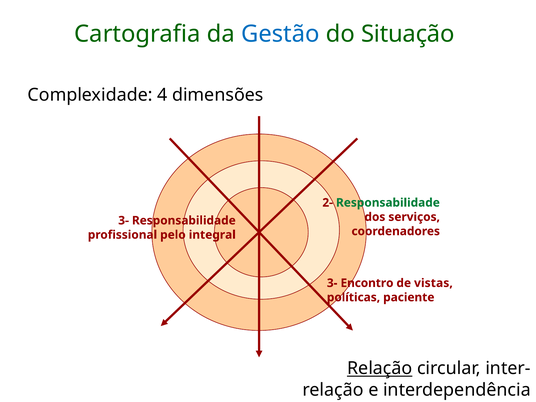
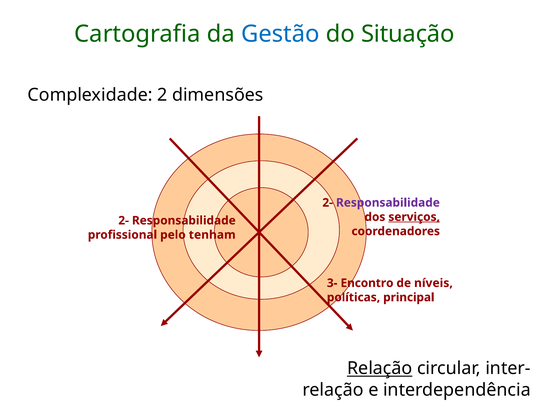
4: 4 -> 2 (162, 95)
Responsabilidade colour: green -> purple (388, 203)
serviços underline: none -> present (414, 217)
3-: 3- -> 2- (124, 221)
integral: integral -> tenham (212, 235)
vistas: vistas -> níveis (433, 283)
paciente: paciente -> principal (409, 297)
